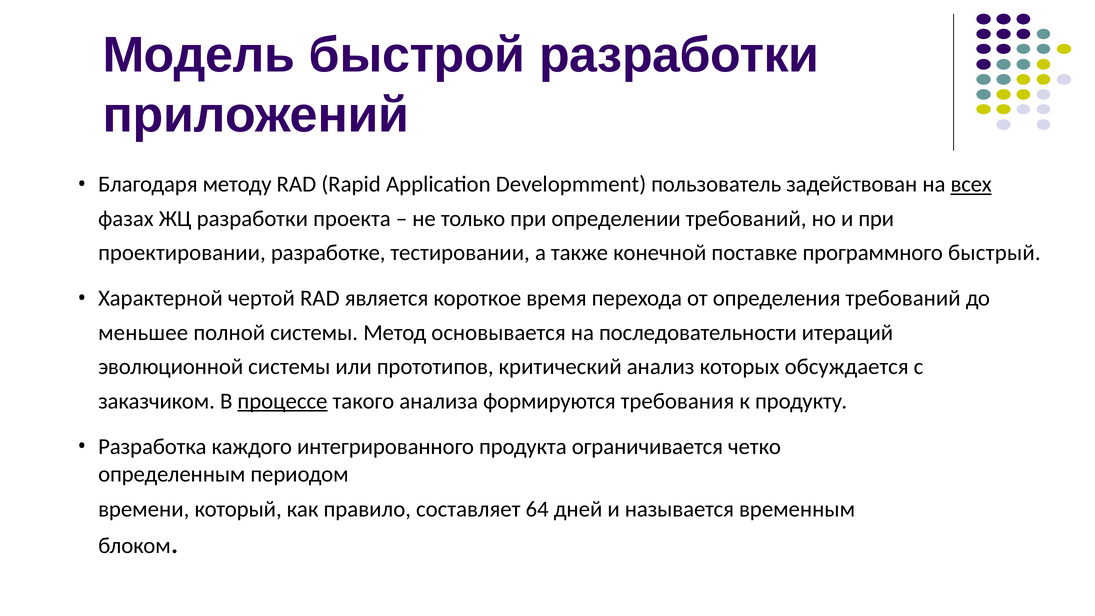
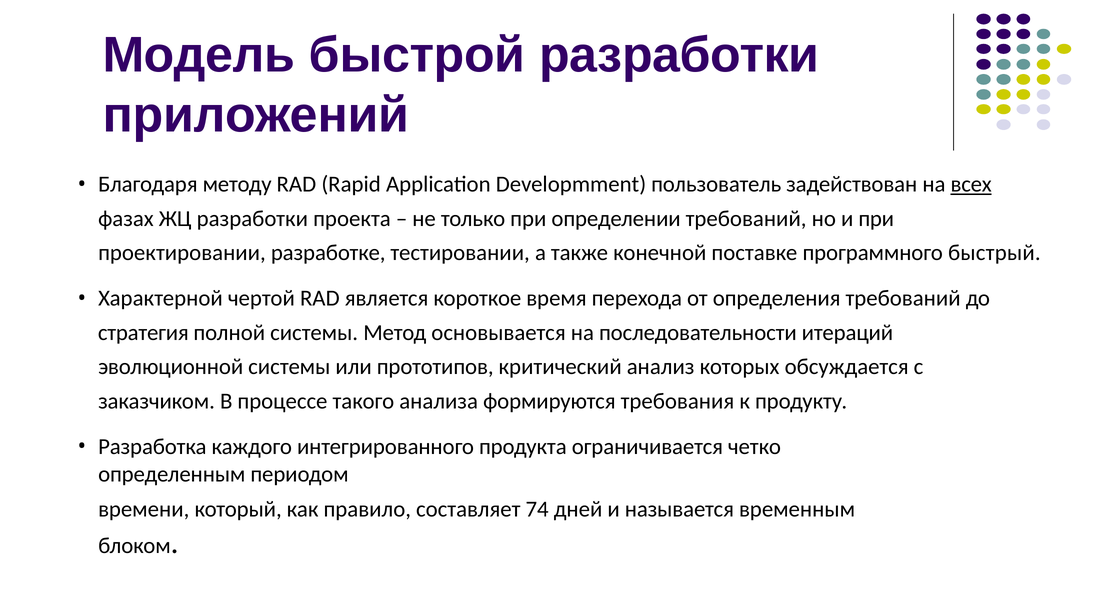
меньшее: меньшее -> стратегия (143, 333)
процессе underline: present -> none (282, 401)
64: 64 -> 74 (537, 509)
